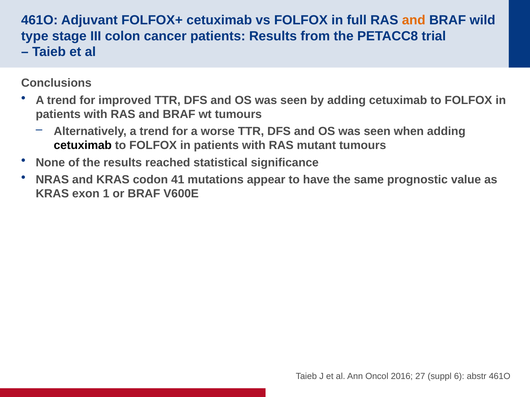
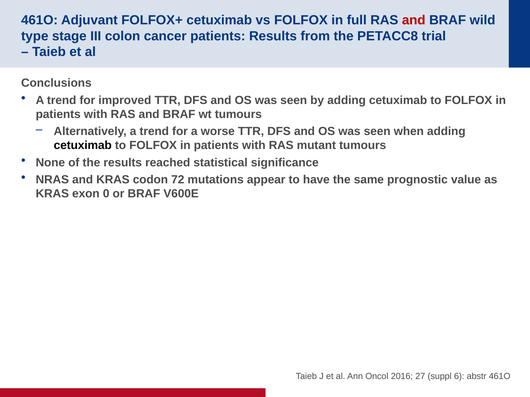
and colour: orange -> red (414, 20)
41: 41 -> 72 (178, 180)
1: 1 -> 0 (106, 194)
